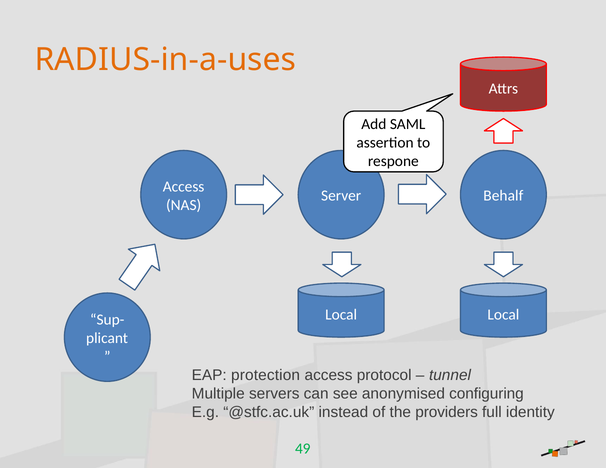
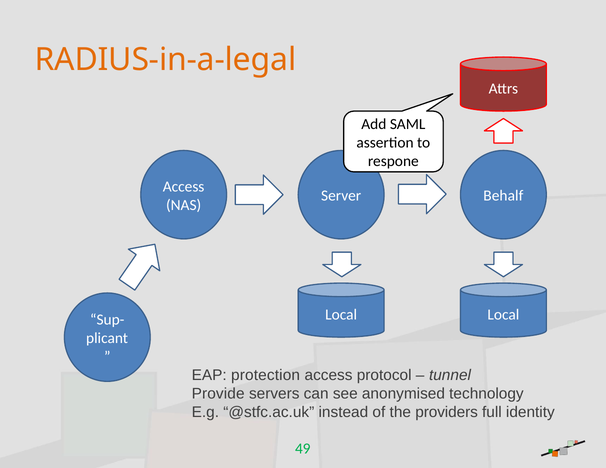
RADIUS-in-a-uses: RADIUS-in-a-uses -> RADIUS-in-a-legal (165, 60)
Multiple: Multiple -> Provide (218, 394)
configuring: configuring -> technology (486, 394)
